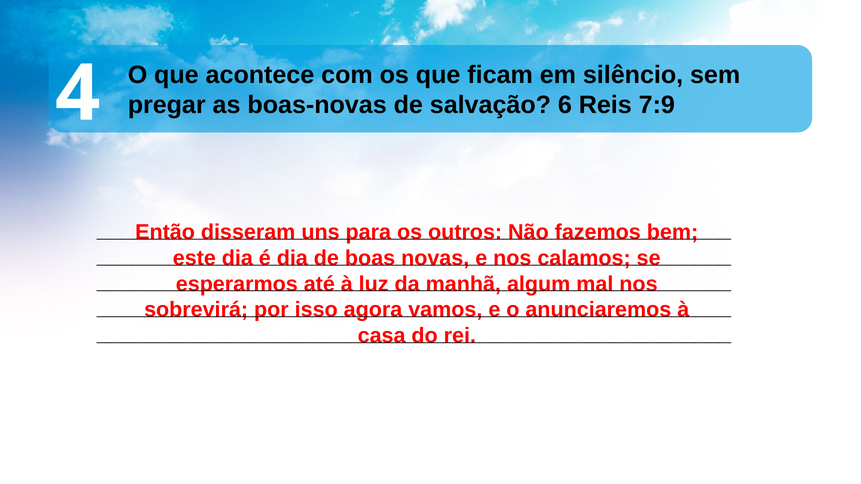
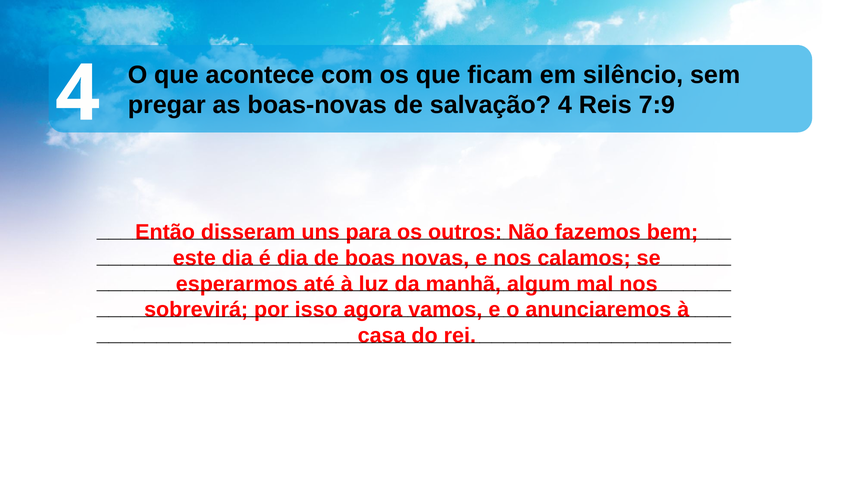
salvação 6: 6 -> 4 (565, 105)
